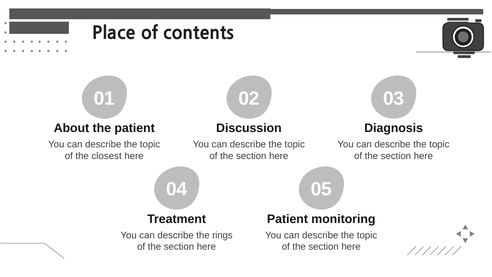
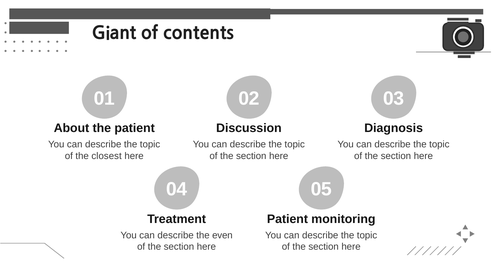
Place: Place -> Giant (114, 33)
rings: rings -> even (222, 235)
